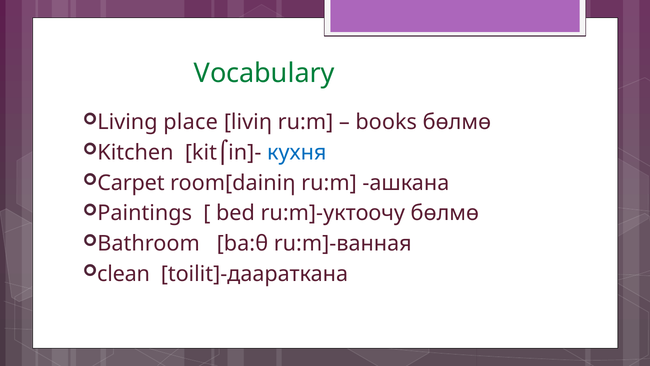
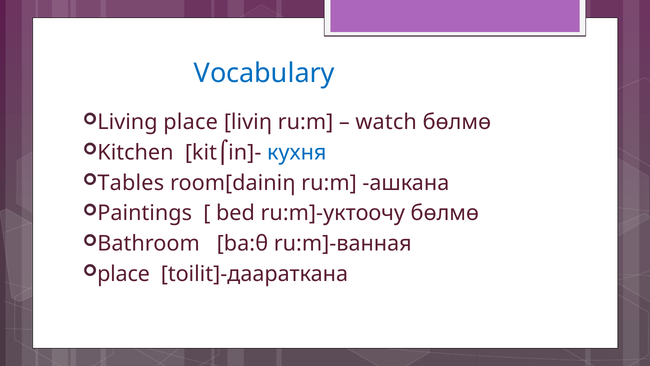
Vocabulary colour: green -> blue (264, 73)
books: books -> watch (386, 122)
Carpet: Carpet -> Tables (131, 183)
clean: clean -> place (124, 274)
